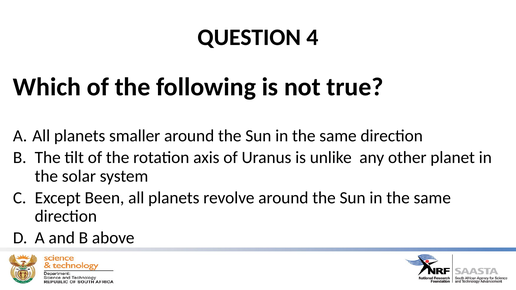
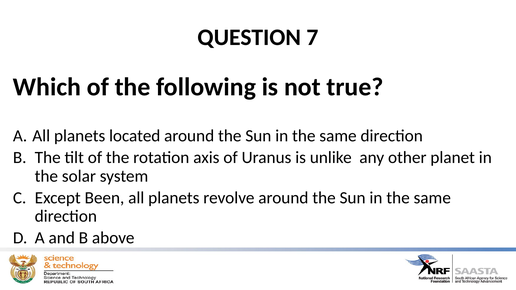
4: 4 -> 7 (312, 37)
smaller: smaller -> located (135, 136)
